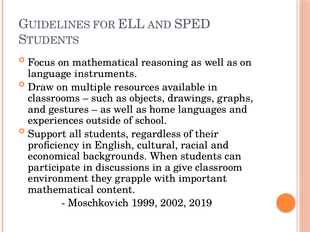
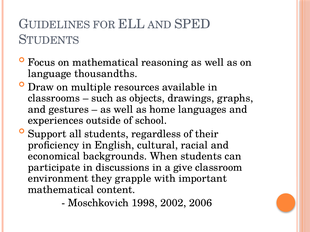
instruments: instruments -> thousandths (106, 74)
1999: 1999 -> 1998 (145, 204)
2019: 2019 -> 2006 (201, 204)
